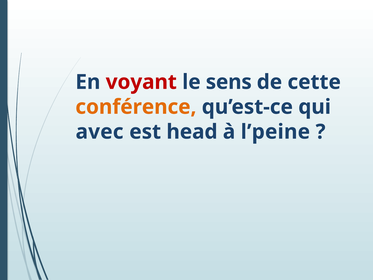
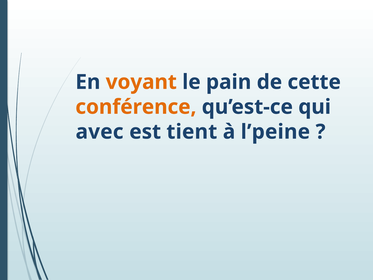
voyant colour: red -> orange (141, 82)
sens: sens -> pain (229, 82)
head: head -> tient (192, 132)
